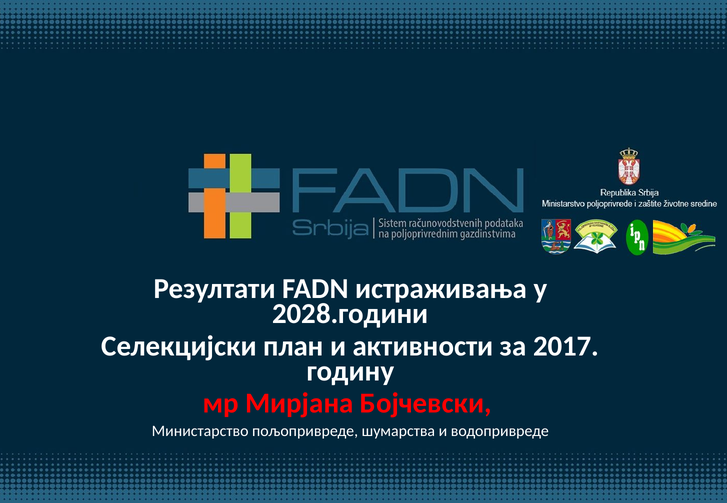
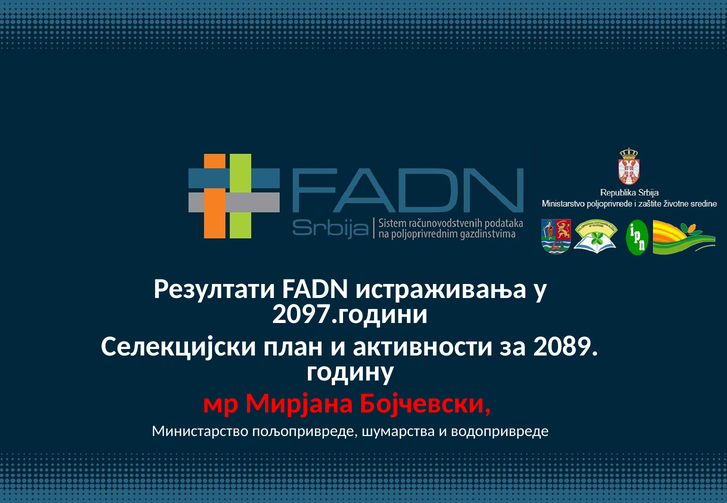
2028.години: 2028.години -> 2097.години (350, 314)
2017: 2017 -> 2089 (566, 346)
